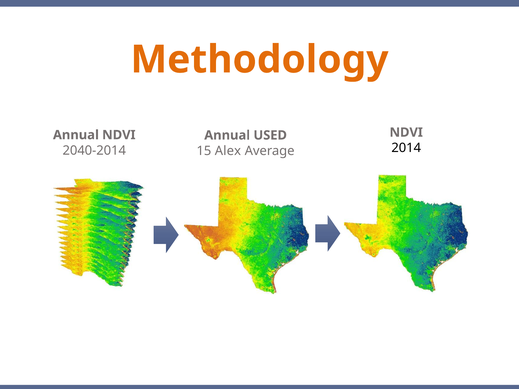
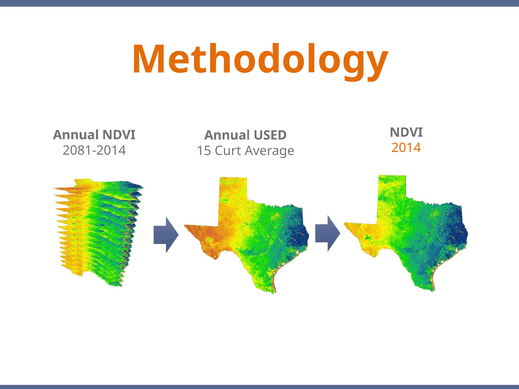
2014 colour: black -> orange (406, 148)
2040-2014: 2040-2014 -> 2081-2014 (94, 151)
Alex: Alex -> Curt (228, 151)
